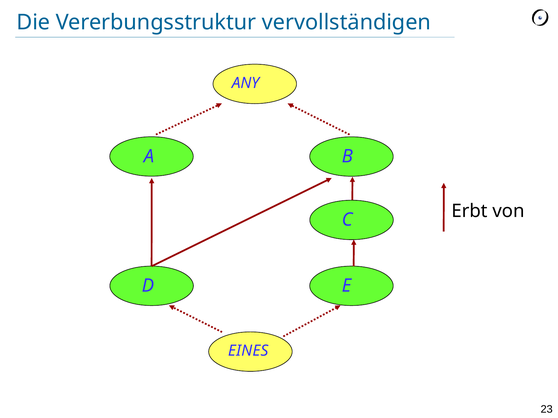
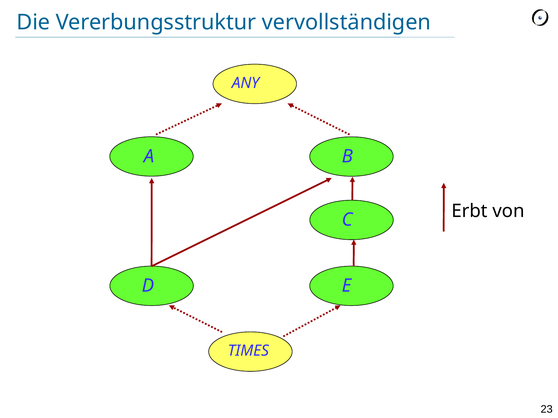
EINES: EINES -> TIMES (248, 351)
